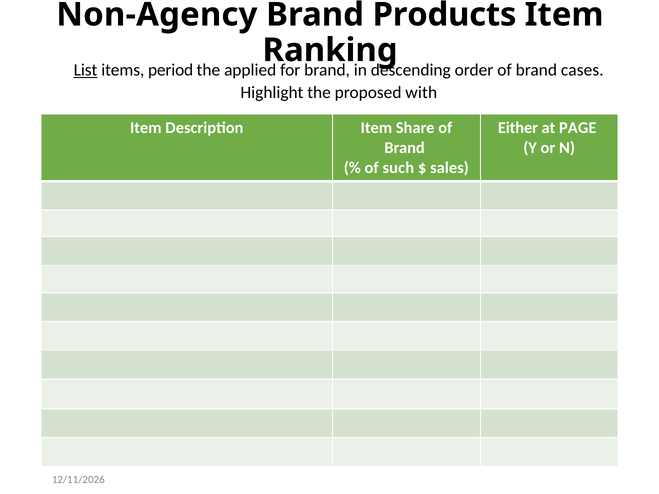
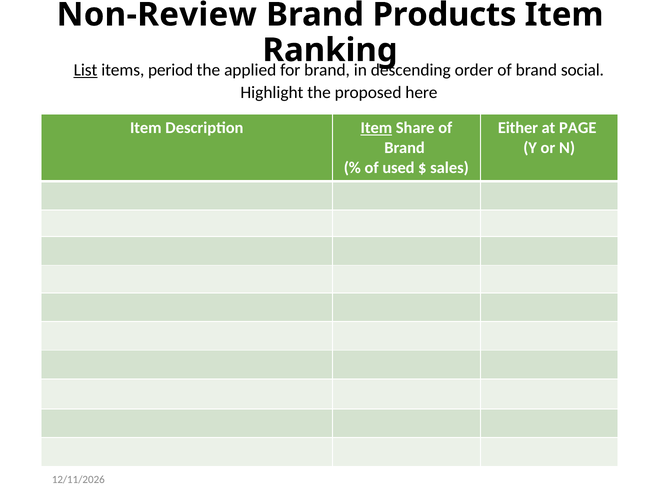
Non-Agency: Non-Agency -> Non-Review (157, 15)
cases: cases -> social (582, 70)
with: with -> here (421, 92)
Item underline: none -> present (376, 128)
such: such -> used (398, 168)
